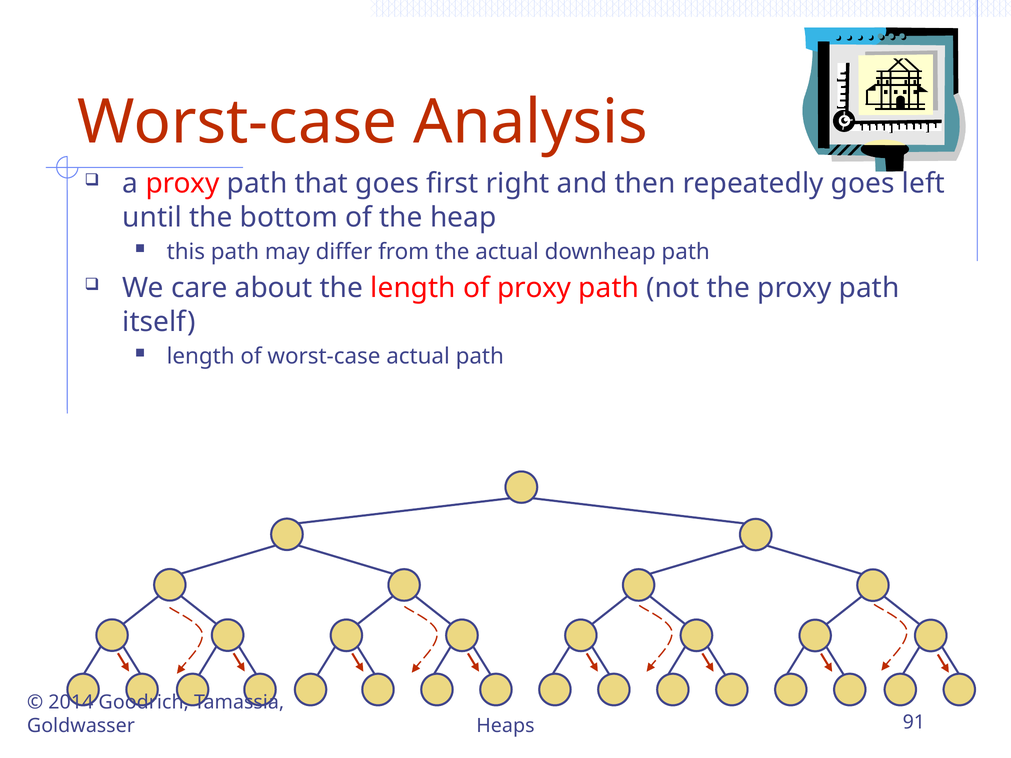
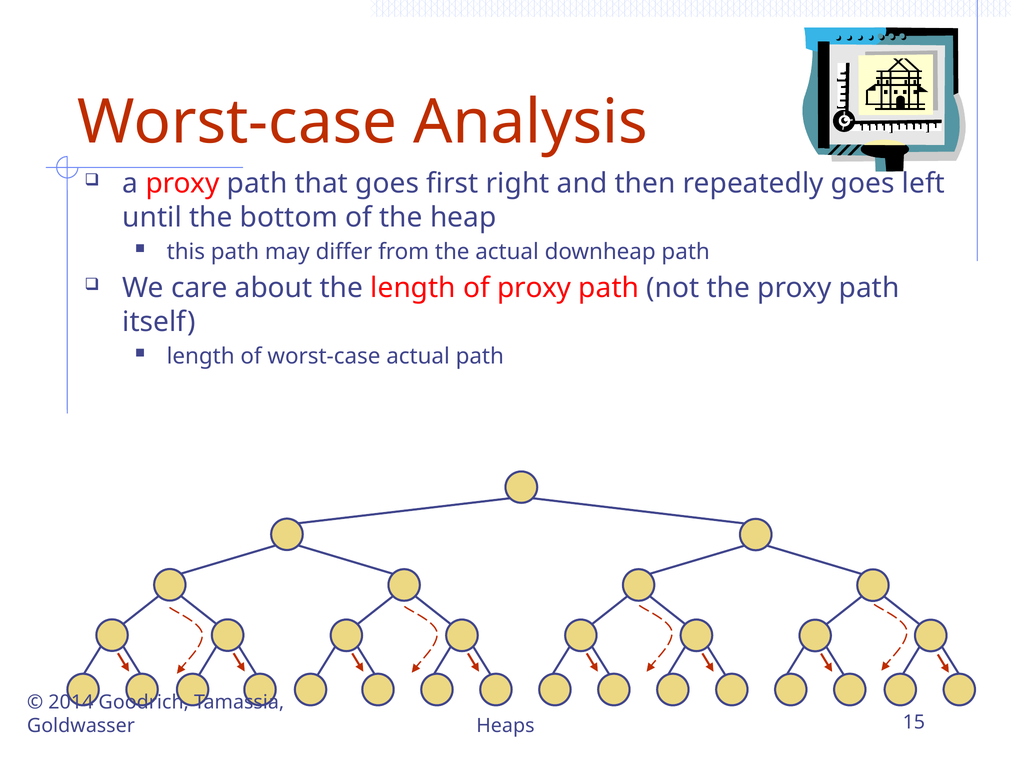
91: 91 -> 15 (914, 723)
